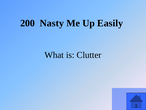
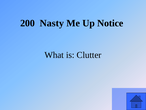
Easily: Easily -> Notice (110, 23)
